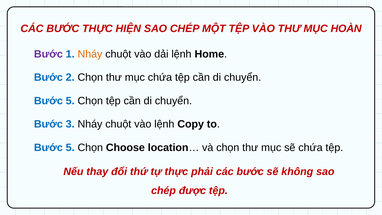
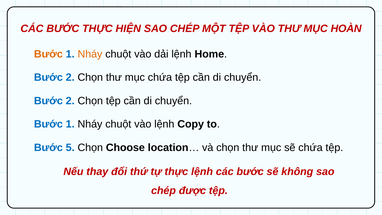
Bước colour: purple -> orange (48, 54)
5: 5 -> 2 (70, 101)
3: 3 -> 1 (70, 124)
thực phải: phải -> lệnh (202, 172)
